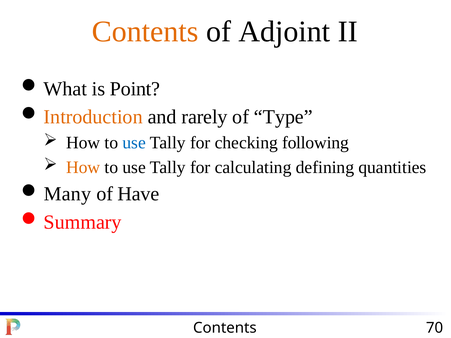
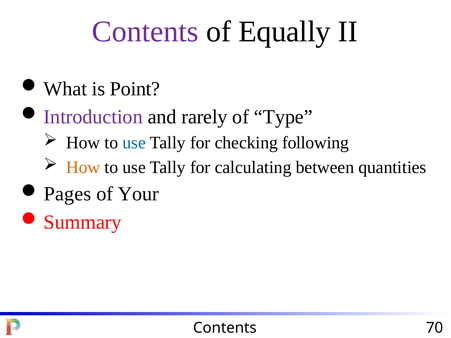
Contents colour: orange -> purple (145, 32)
Adjoint: Adjoint -> Equally (284, 32)
Introduction colour: orange -> purple (93, 117)
defining: defining -> between (325, 167)
Many: Many -> Pages (67, 194)
Have: Have -> Your (138, 194)
